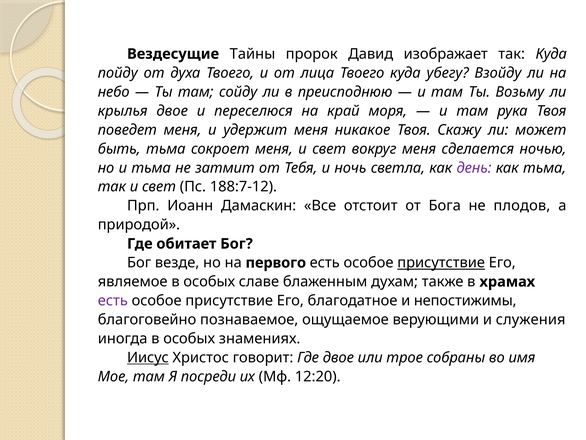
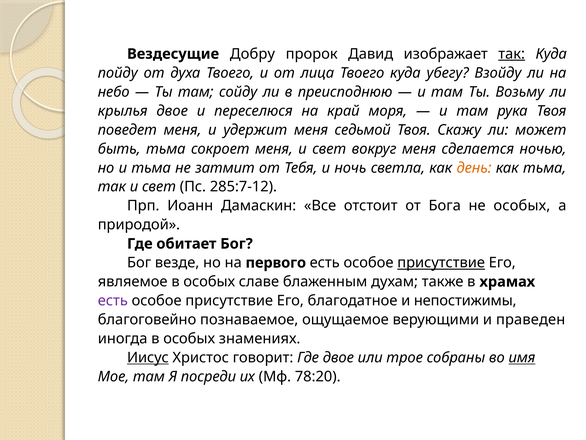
Тайны: Тайны -> Добру (252, 54)
так underline: none -> present (512, 54)
никакое: никакое -> седьмой (363, 130)
день colour: purple -> orange (474, 168)
188:7-12: 188:7-12 -> 285:7-12 (243, 187)
не плодов: плодов -> особых (522, 206)
служения: служения -> праведен (531, 319)
имя underline: none -> present (522, 357)
12:20: 12:20 -> 78:20 (318, 376)
